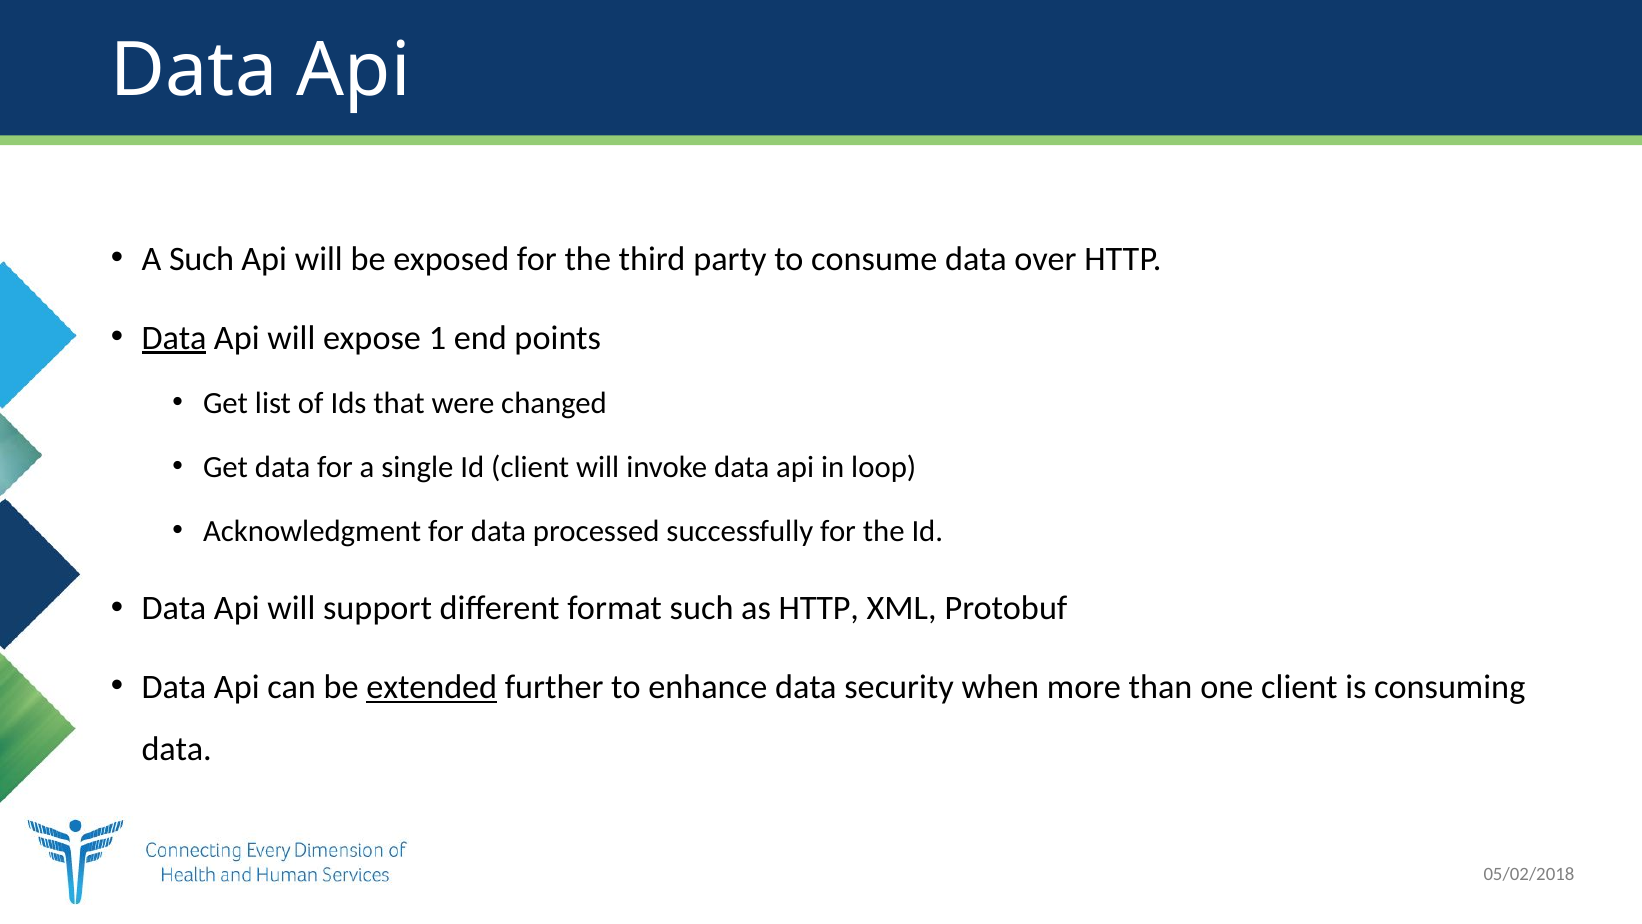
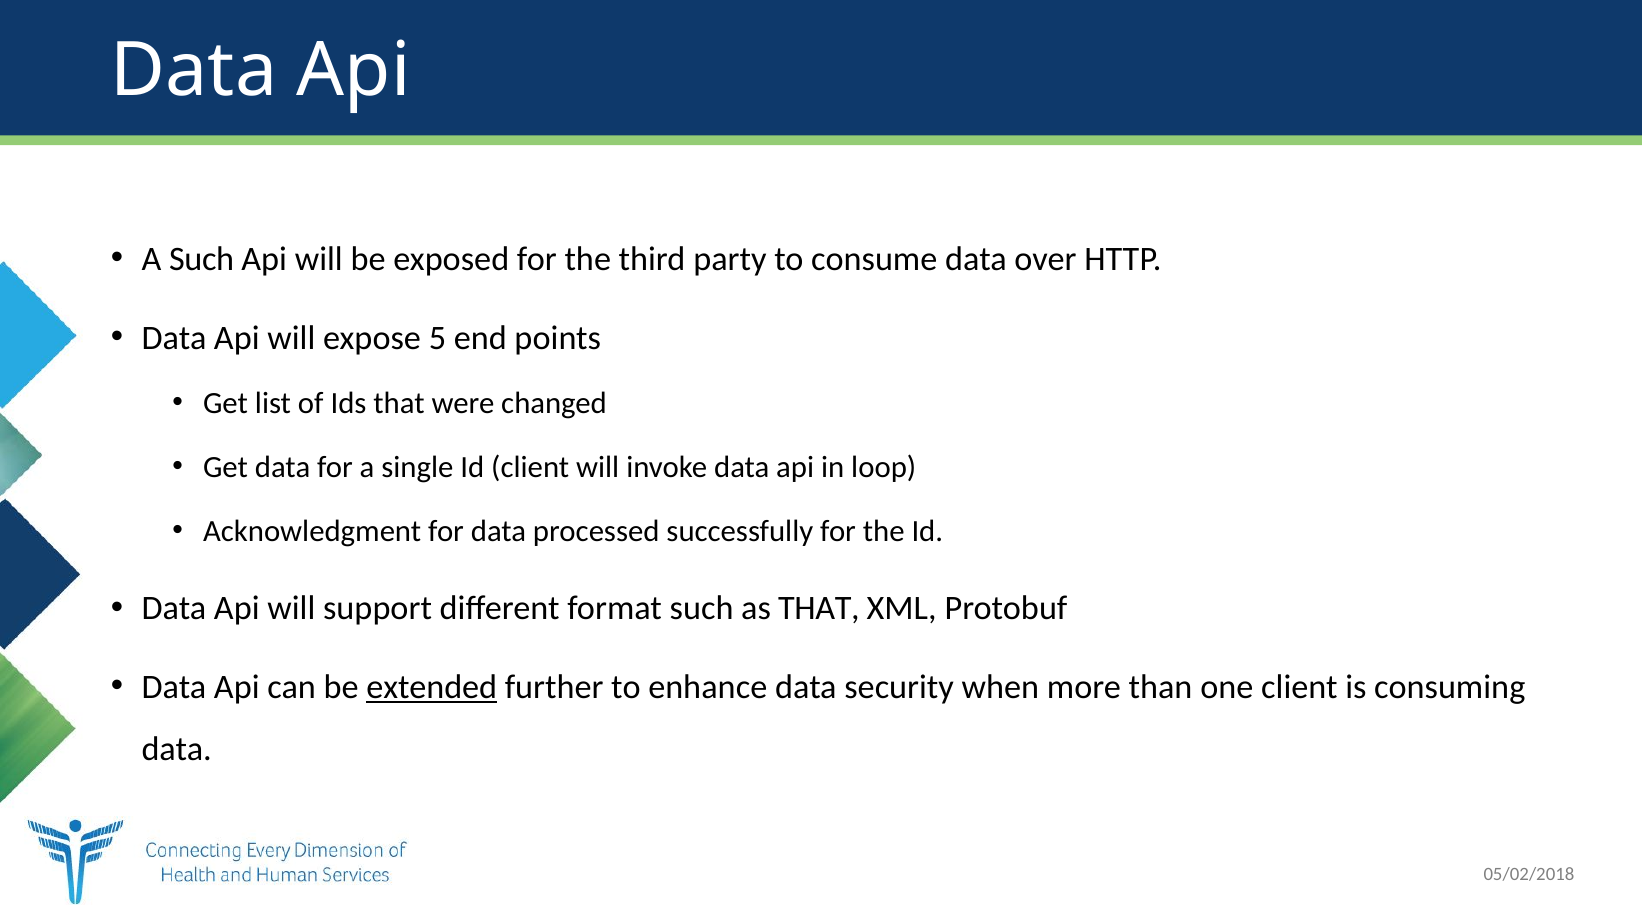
Data underline: present -> none (174, 338)
1: 1 -> 5 (437, 338)
as HTTP: HTTP -> THAT (819, 608)
